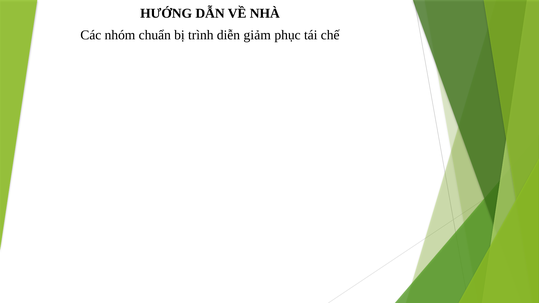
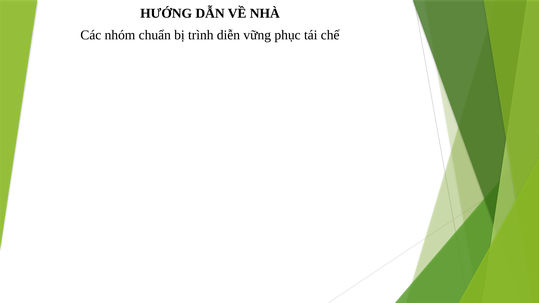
giảm: giảm -> vững (257, 35)
